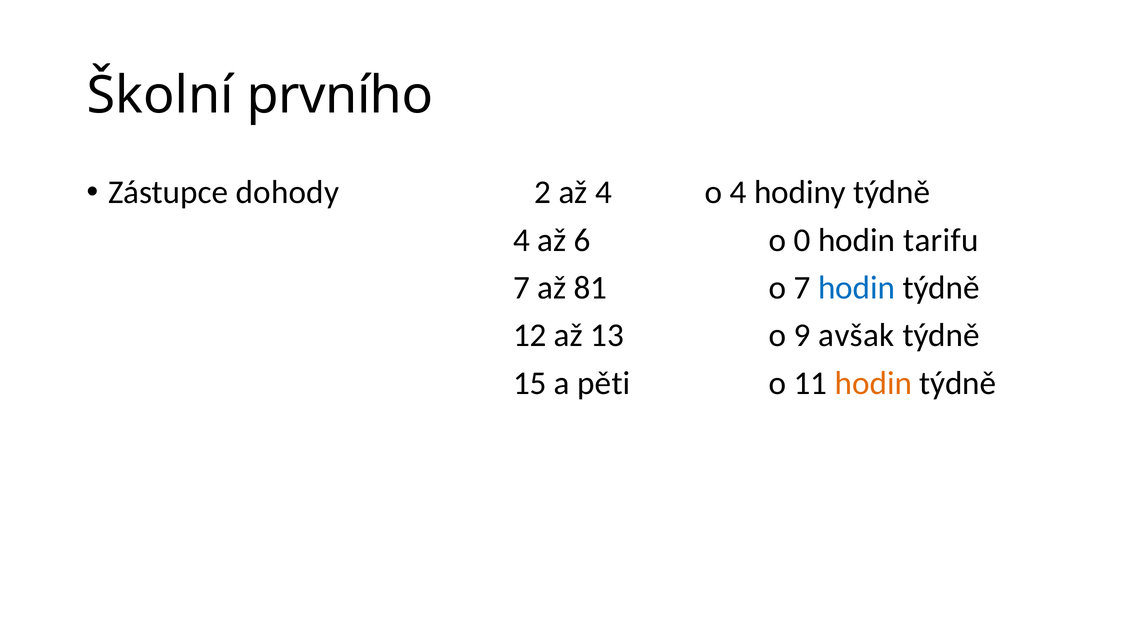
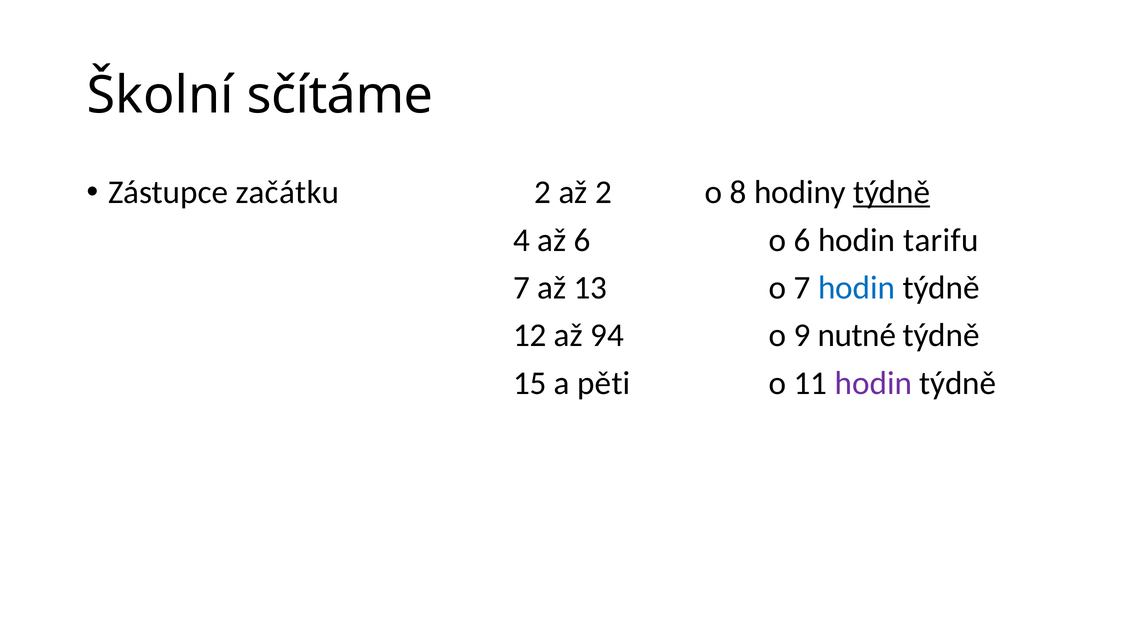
prvního: prvního -> sčítáme (340, 96)
dohody: dohody -> začátku (287, 192)
až 4: 4 -> 2 (603, 192)
o 4: 4 -> 8 (738, 192)
týdně underline: none -> present (892, 192)
o 0: 0 -> 6 (802, 240)
81: 81 -> 13 (590, 288)
13: 13 -> 94 (607, 335)
avšak: avšak -> nutné (857, 335)
hodin colour: orange -> purple (873, 383)
